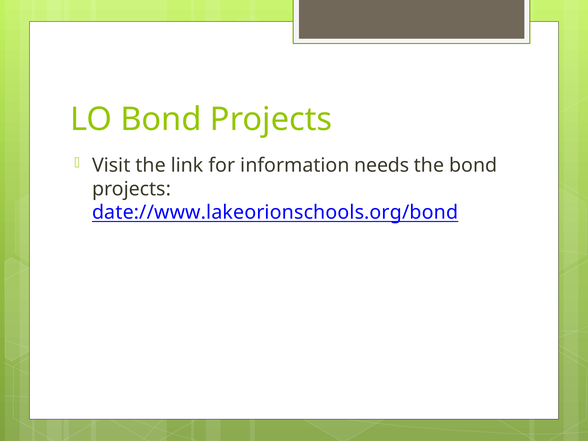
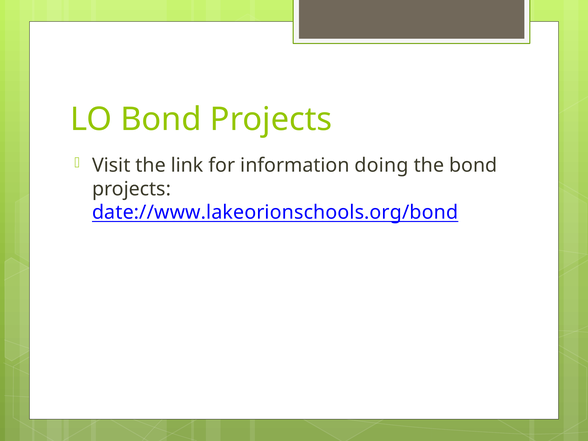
needs: needs -> doing (382, 165)
